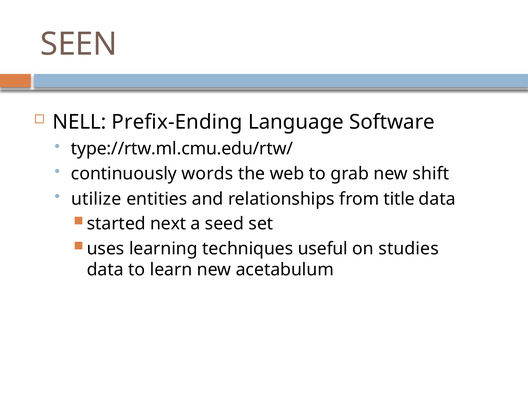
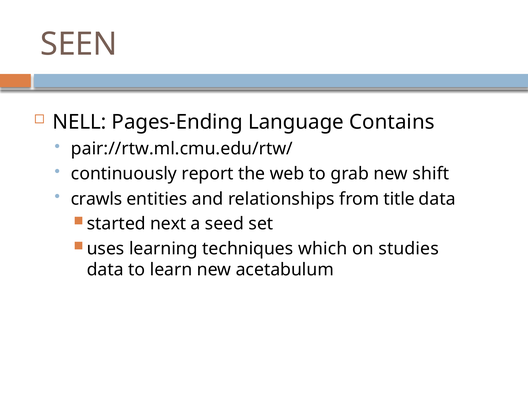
Prefix-Ending: Prefix-Ending -> Pages-Ending (177, 122)
Software: Software -> Contains (392, 122)
type://rtw.ml.cmu.edu/rtw/: type://rtw.ml.cmu.edu/rtw/ -> pair://rtw.ml.cmu.edu/rtw/ (182, 149)
words: words -> report (208, 174)
utilize: utilize -> crawls (96, 199)
useful: useful -> which (323, 249)
